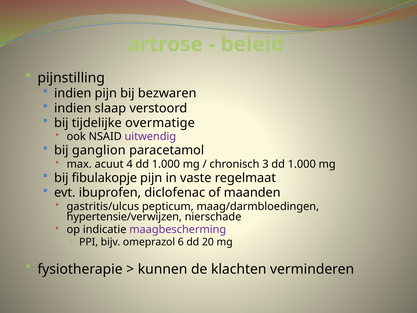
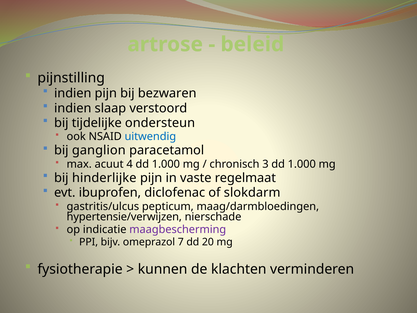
overmatige: overmatige -> ondersteun (160, 123)
uitwendig colour: purple -> blue (150, 136)
fibulakopje: fibulakopje -> hinderlijke (104, 178)
maanden: maanden -> slokdarm (252, 193)
6: 6 -> 7 (181, 242)
